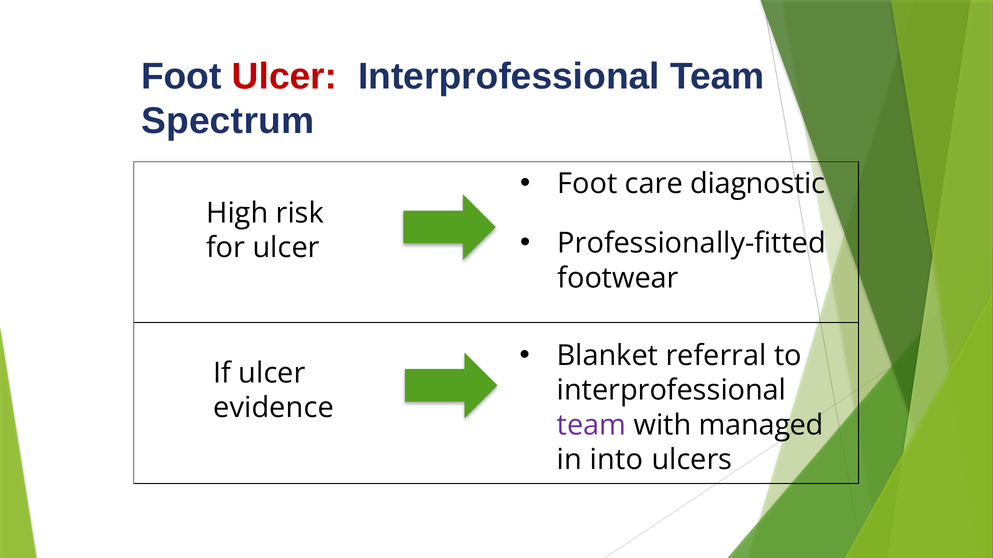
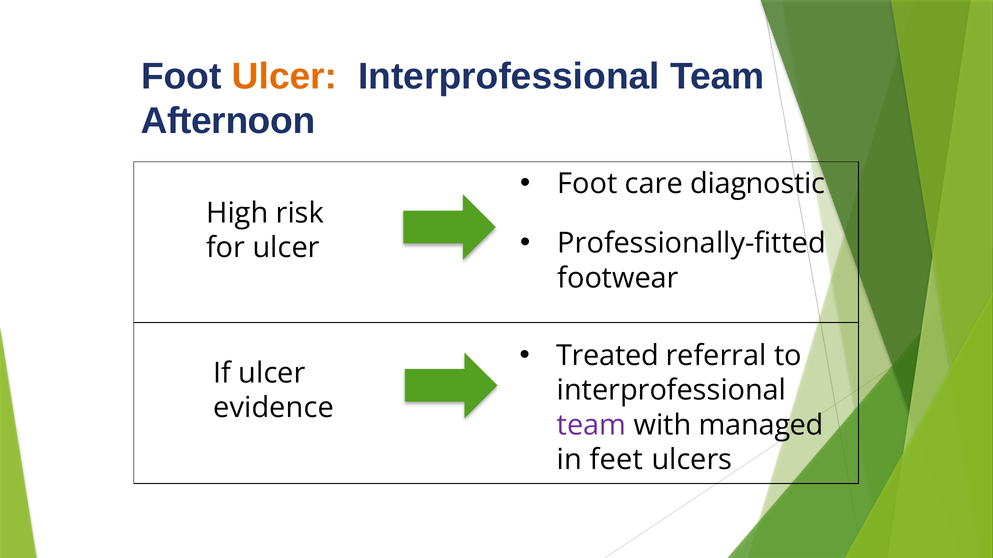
Ulcer colour: red -> orange (285, 76)
Spectrum: Spectrum -> Afternoon (228, 121)
Blanket: Blanket -> Treated (608, 356)
into: into -> feet (617, 460)
